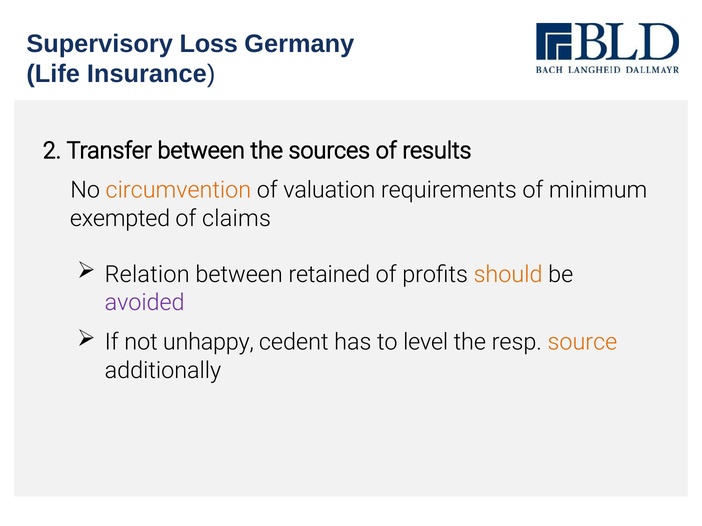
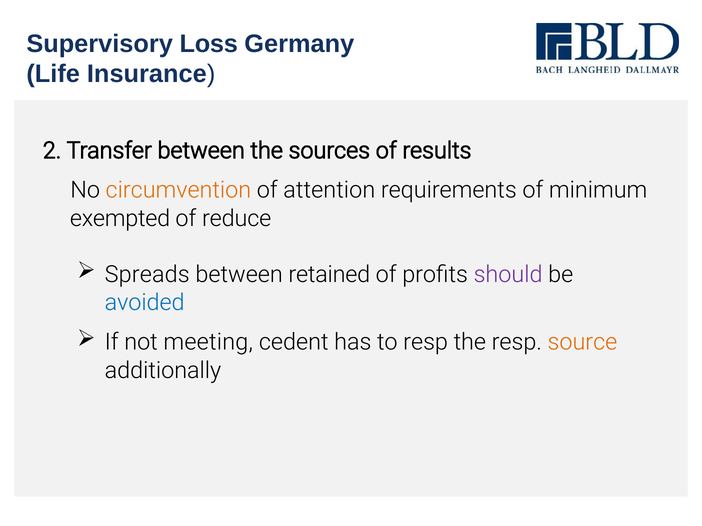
valuation: valuation -> attention (329, 190)
claims: claims -> reduce (237, 219)
Relation: Relation -> Spreads (147, 275)
should colour: orange -> purple (508, 275)
avoided colour: purple -> blue (145, 303)
unhappy: unhappy -> meeting (208, 343)
to level: level -> resp (426, 343)
